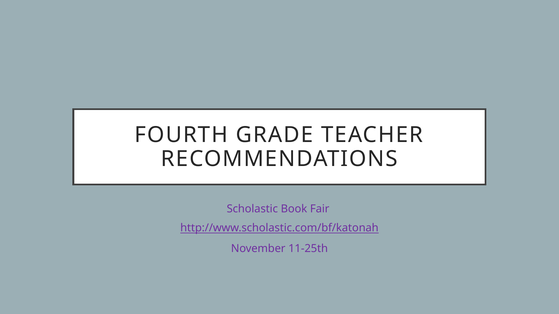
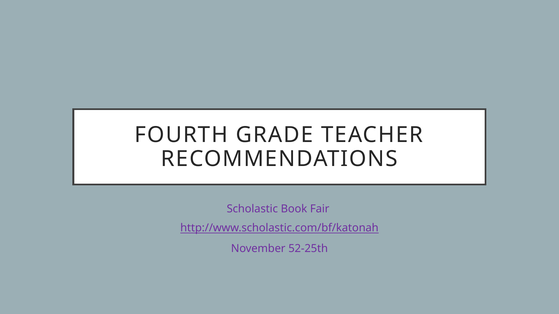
11-25th: 11-25th -> 52-25th (308, 249)
